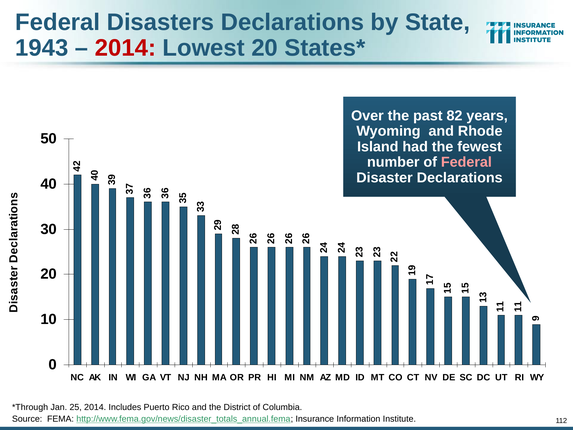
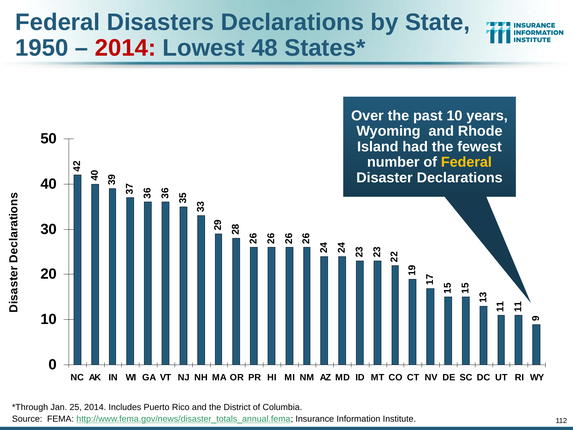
1943: 1943 -> 1950 (42, 48)
Lowest 20: 20 -> 48 (265, 48)
past 82: 82 -> 10 (454, 116)
Federal colour: pink -> yellow (466, 162)
